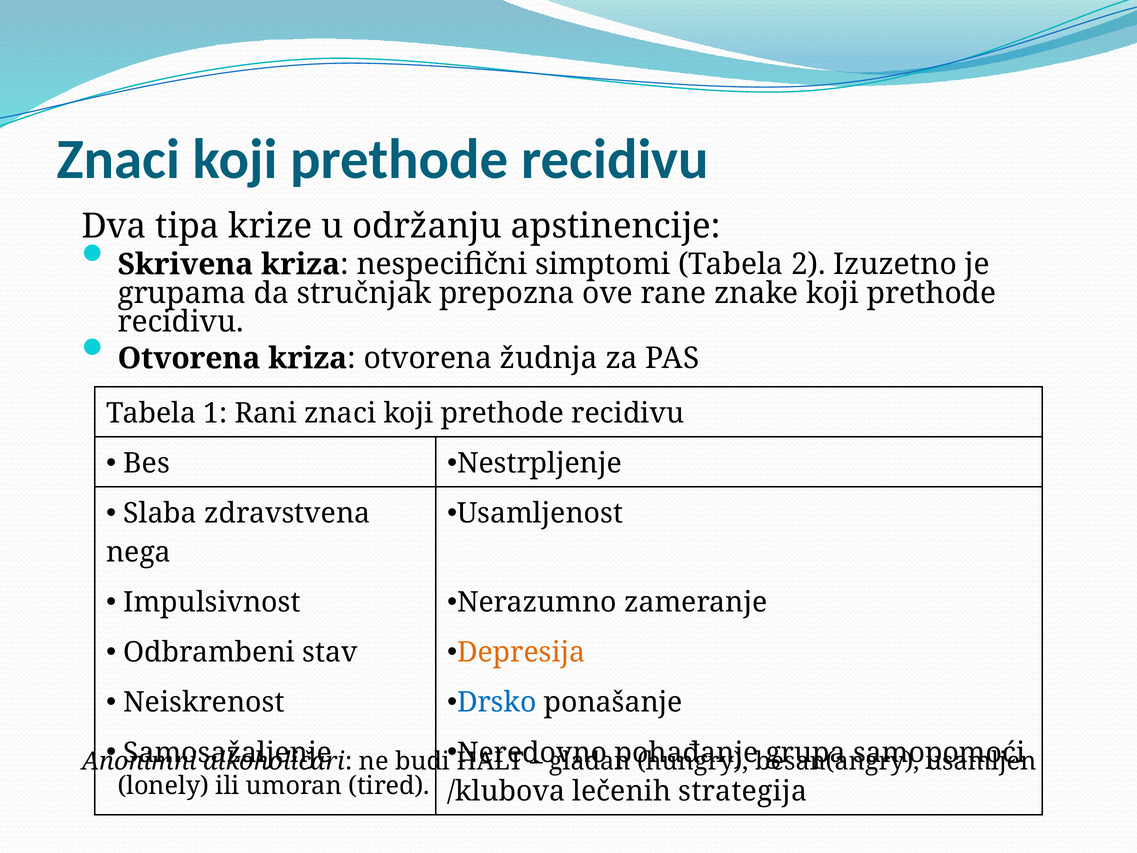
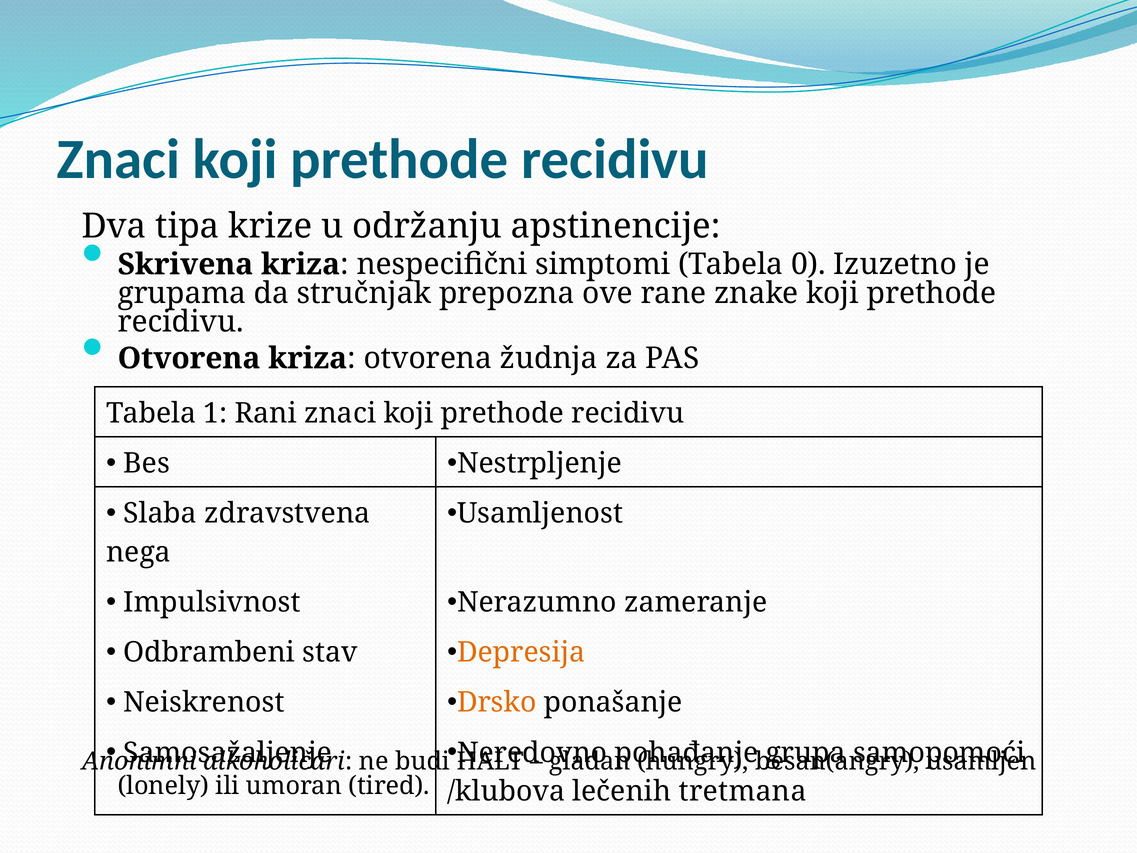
2: 2 -> 0 (808, 264)
Drsko colour: blue -> orange (497, 702)
strategija: strategija -> tretmana (743, 791)
